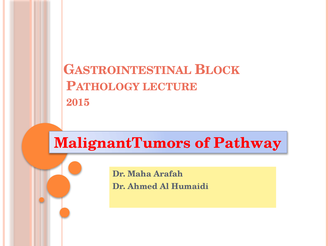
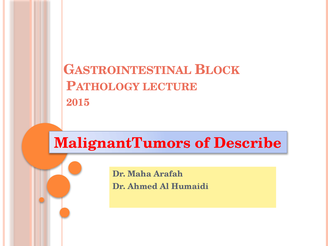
Pathway: Pathway -> Describe (248, 143)
